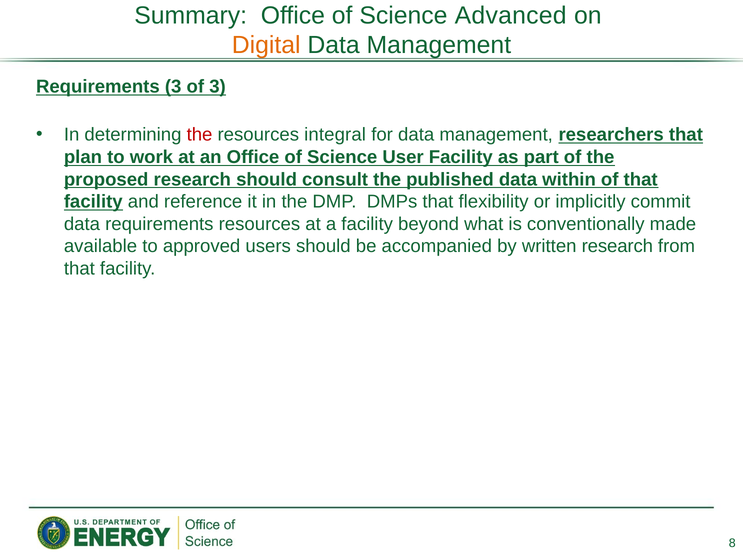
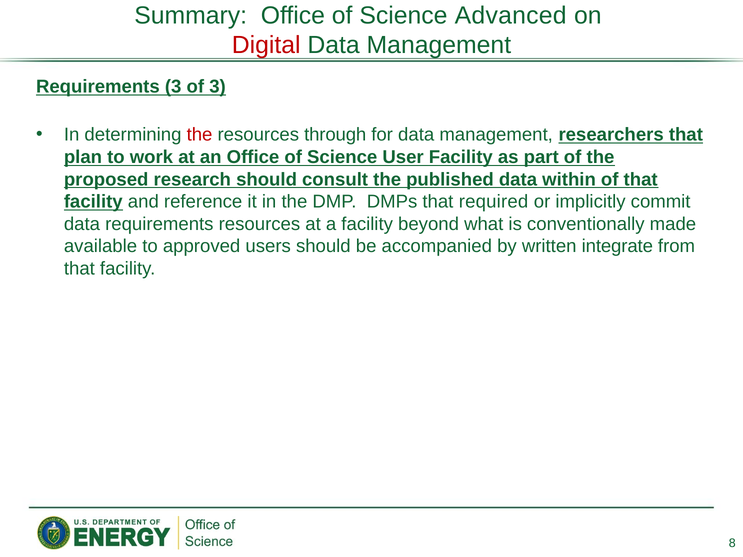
Digital colour: orange -> red (266, 45)
integral: integral -> through (335, 135)
flexibility: flexibility -> required (494, 202)
written research: research -> integrate (617, 246)
